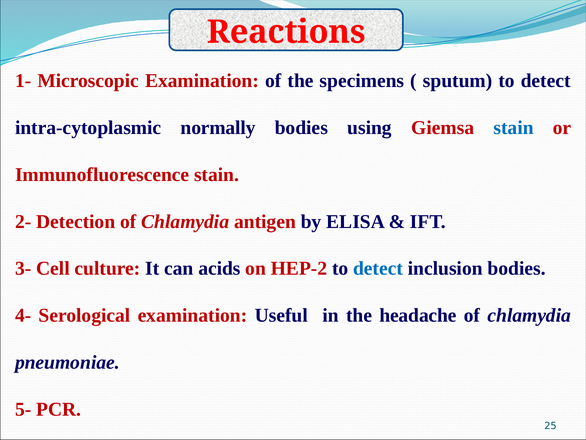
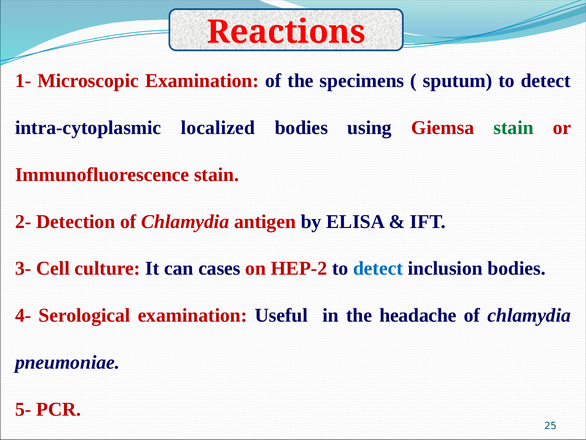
normally: normally -> localized (218, 128)
stain colour: blue -> green (514, 128)
acids: acids -> cases (219, 268)
